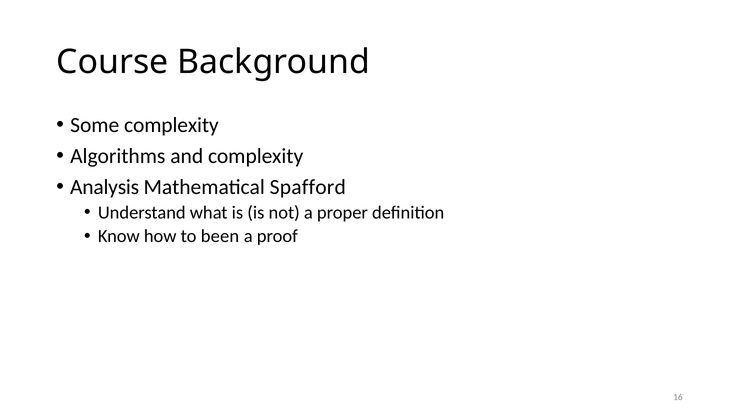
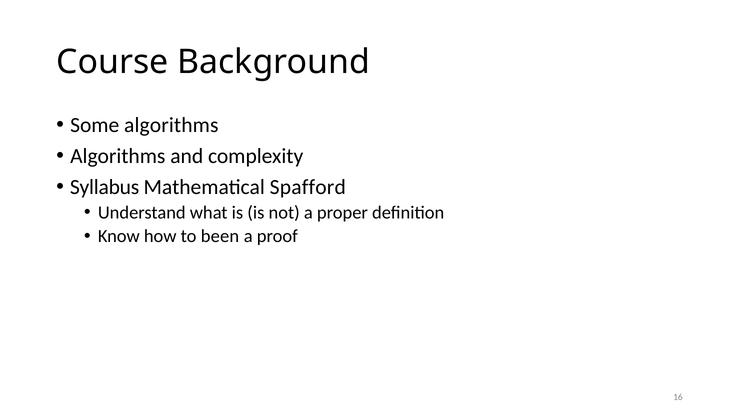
Some complexity: complexity -> algorithms (171, 125)
Analysis: Analysis -> Syllabus (105, 187)
